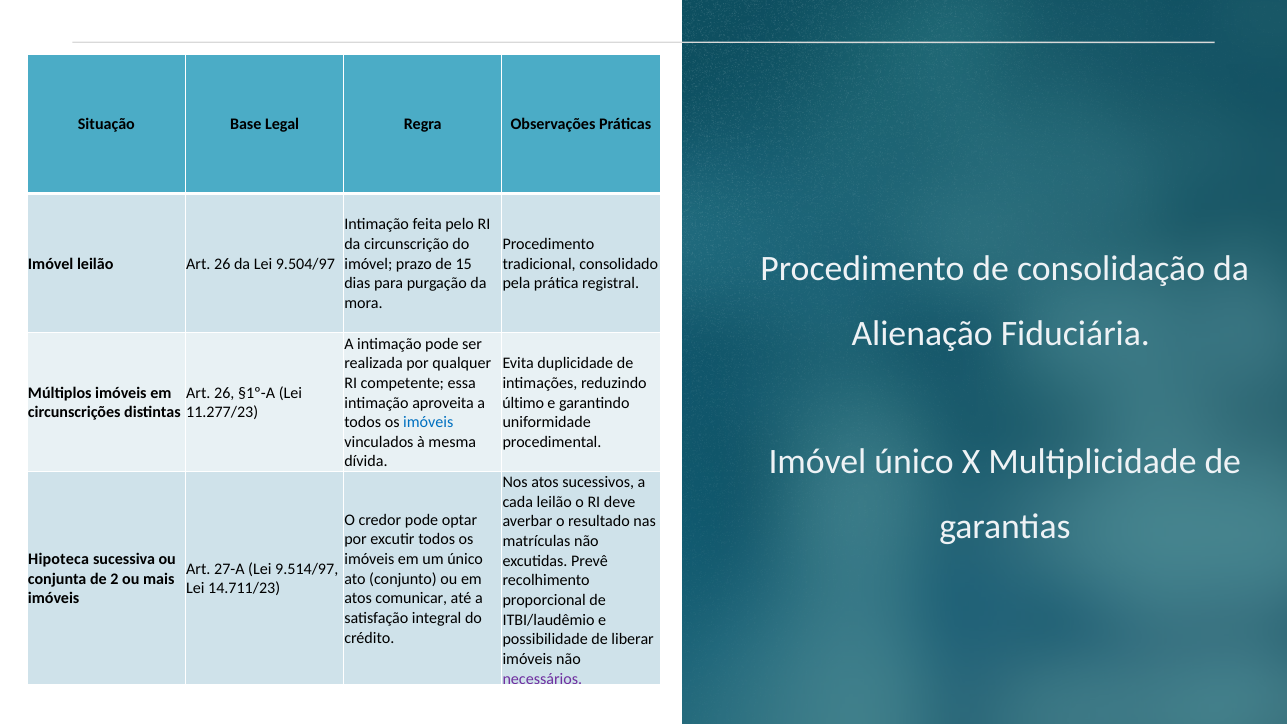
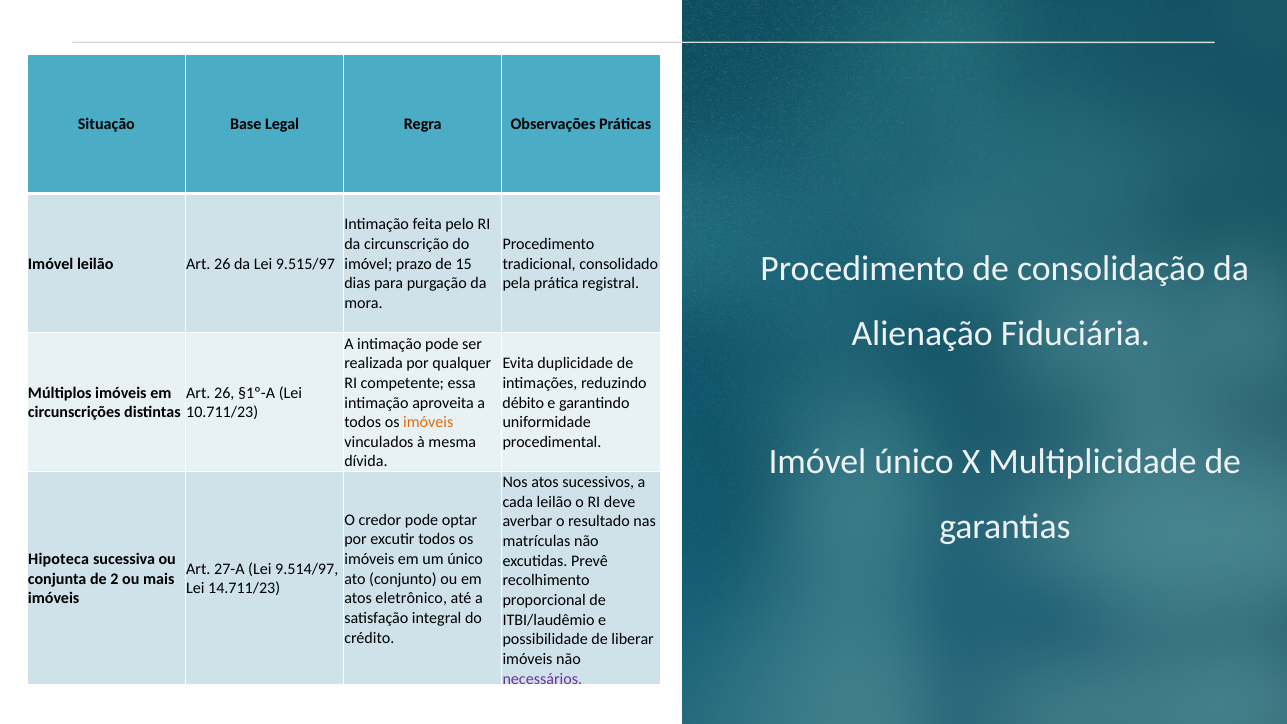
9.504/97: 9.504/97 -> 9.515/97 (305, 264)
último: último -> débito (523, 403)
11.277/23: 11.277/23 -> 10.711/23 (222, 413)
imóveis colour: blue -> orange (428, 422)
comunicar: comunicar -> eletrônico (411, 598)
